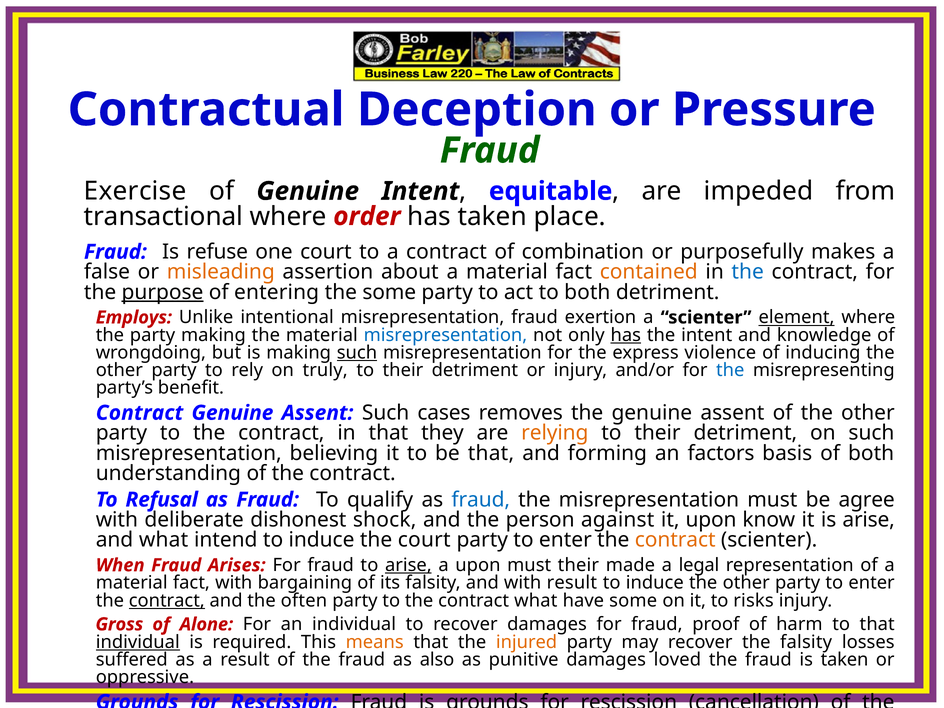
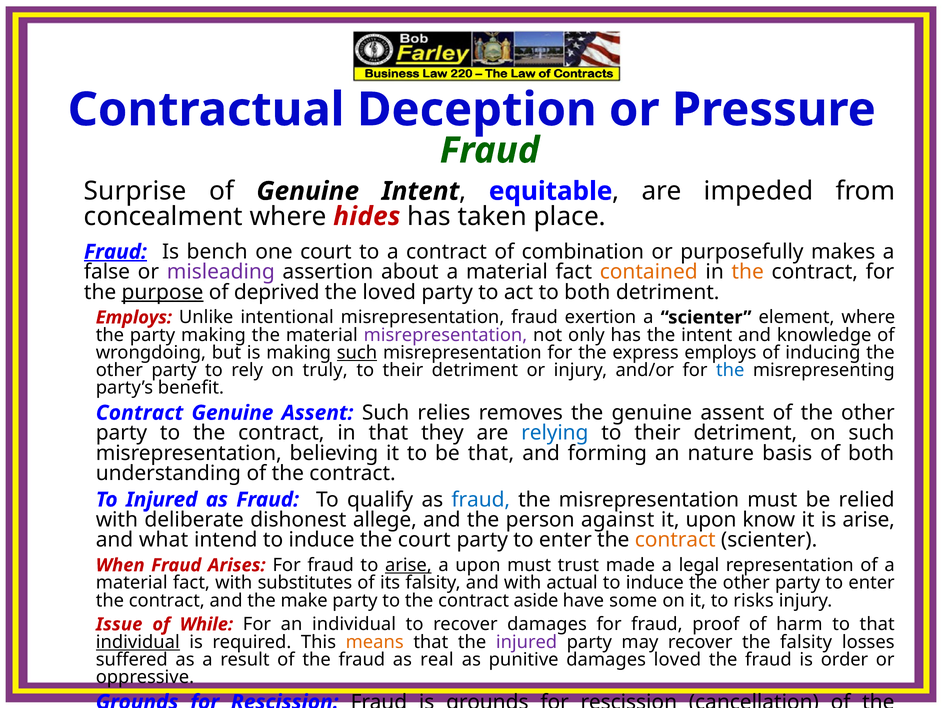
Exercise: Exercise -> Surprise (135, 191)
transactional: transactional -> concealment (163, 216)
order: order -> hides (367, 216)
Fraud underline: none -> present (115, 252)
refuse: refuse -> bench (217, 252)
misleading colour: orange -> purple (221, 272)
the colour: blue -> orange (748, 272)
entering: entering -> deprived (277, 292)
the some: some -> loved (389, 292)
element underline: present -> none (797, 317)
misrepresentation colour: blue -> purple (445, 335)
has underline: present -> none (626, 335)
express violence: violence -> employs (720, 353)
cases: cases -> relies (444, 413)
relying colour: orange -> blue (555, 433)
factors: factors -> nature (721, 453)
To Refusal: Refusal -> Injured (162, 500)
agree: agree -> relied (867, 500)
shock: shock -> allege (385, 520)
must their: their -> trust (578, 565)
bargaining: bargaining -> substitutes (305, 583)
with result: result -> actual (572, 583)
contract underline: present -> none (167, 600)
often: often -> make (304, 600)
contract what: what -> aside (536, 600)
Gross: Gross -> Issue (119, 624)
Alone: Alone -> While (206, 624)
injured colour: orange -> purple (527, 642)
also: also -> real (437, 660)
is taken: taken -> order (844, 660)
